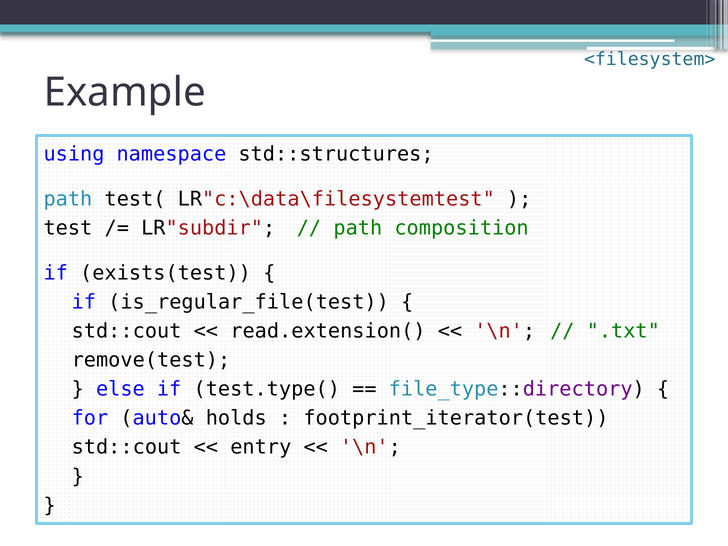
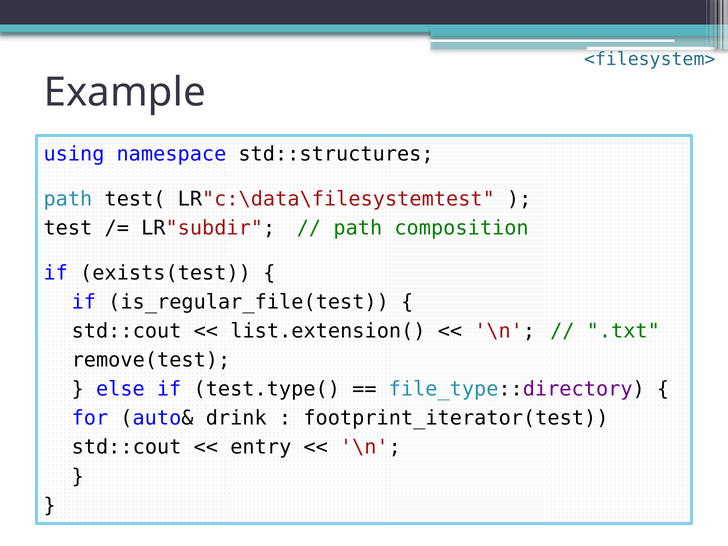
read.extension(: read.extension( -> list.extension( (328, 331)
holds: holds -> drink (236, 418)
